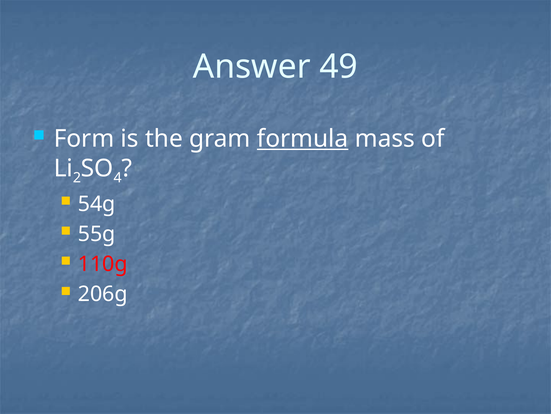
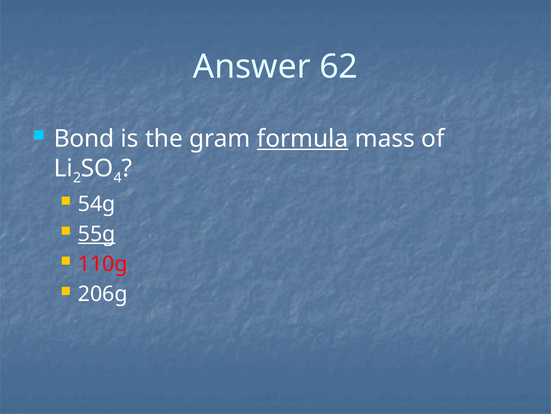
49: 49 -> 62 (339, 67)
Form: Form -> Bond (84, 139)
55g underline: none -> present (97, 234)
